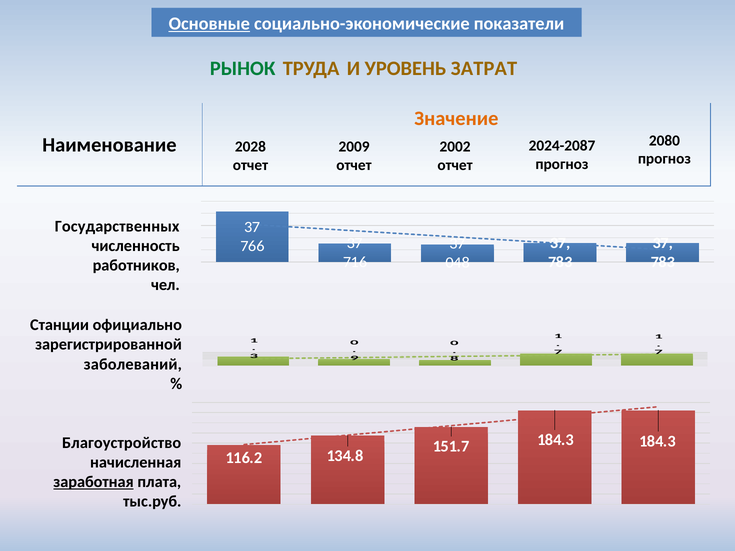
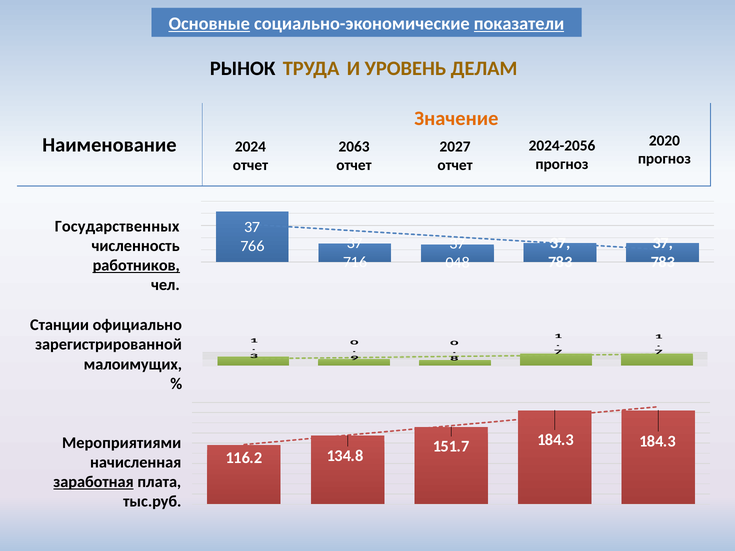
показатели underline: none -> present (519, 24)
РЫНОК colour: green -> black (243, 69)
ЗАТРАТ: ЗАТРАТ -> ДЕЛАМ (484, 69)
2080: 2080 -> 2020 (664, 141)
2024-2087: 2024-2087 -> 2024-2056 (562, 146)
2028: 2028 -> 2024 (250, 147)
2009: 2009 -> 2063 (354, 147)
2002: 2002 -> 2027 (455, 147)
работников underline: none -> present (136, 266)
заболеваний: заболеваний -> малоимущих (133, 364)
Благоустройство: Благоустройство -> Мероприятиями (122, 443)
